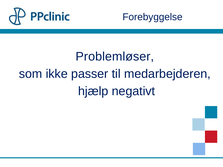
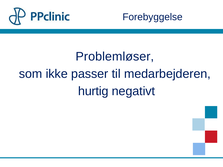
hjælp: hjælp -> hurtig (93, 91)
